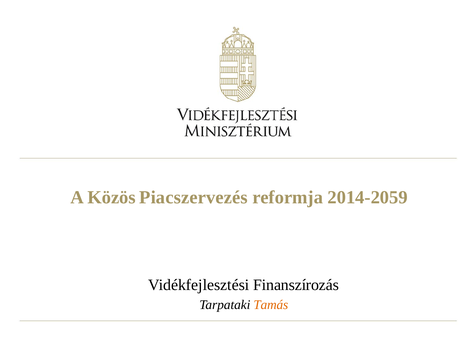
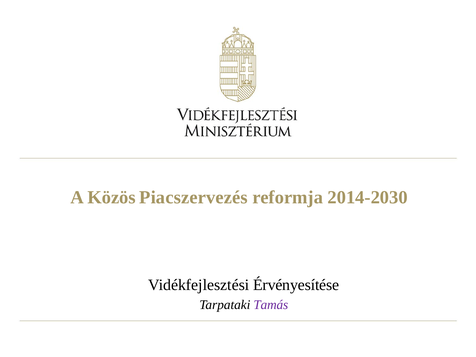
2014-2059: 2014-2059 -> 2014-2030 (368, 198)
Finanszírozás: Finanszírozás -> Érvényesítése (296, 285)
Tamás colour: orange -> purple (271, 305)
